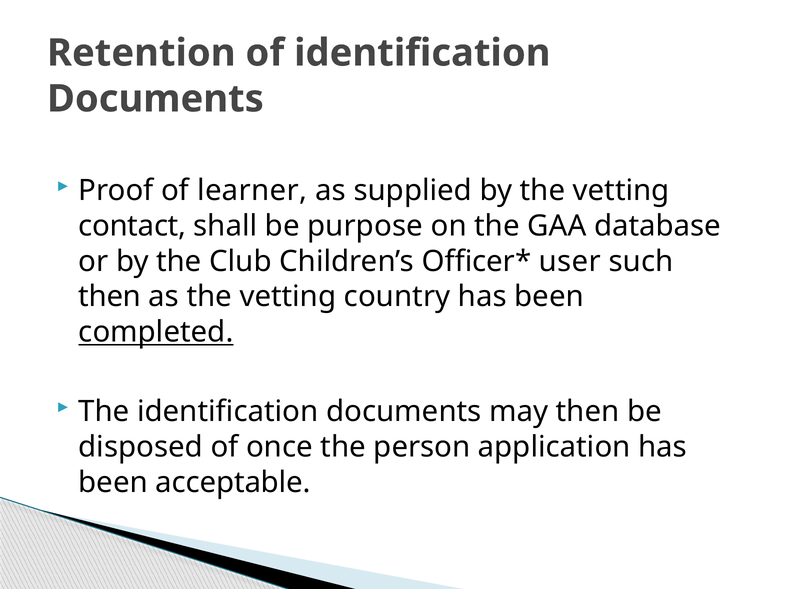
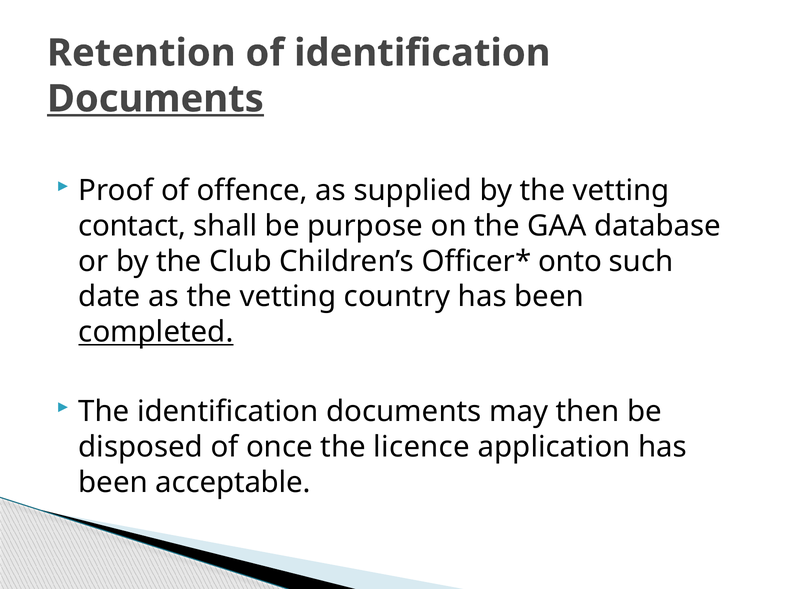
Documents underline: none -> present (155, 99)
learner: learner -> offence (252, 191)
user: user -> onto (570, 261)
then: then -> date (110, 297)
person: person -> licence (422, 447)
